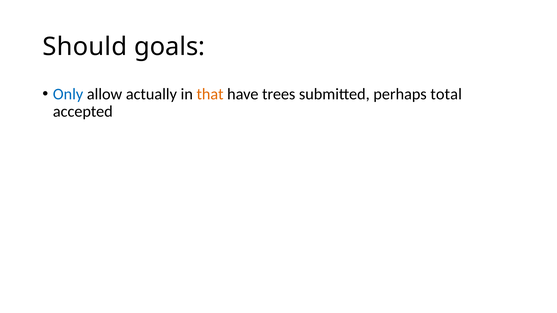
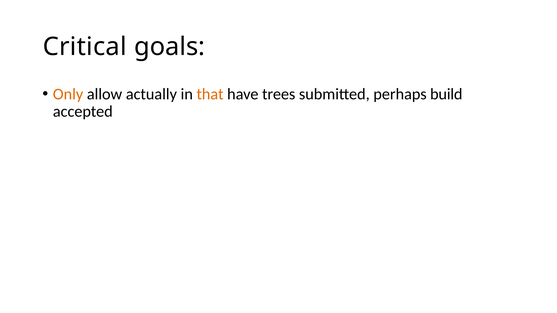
Should: Should -> Critical (85, 47)
Only colour: blue -> orange (68, 94)
total: total -> build (446, 94)
